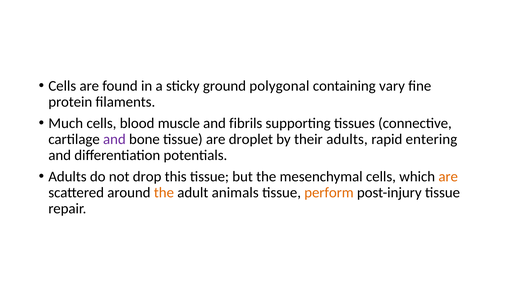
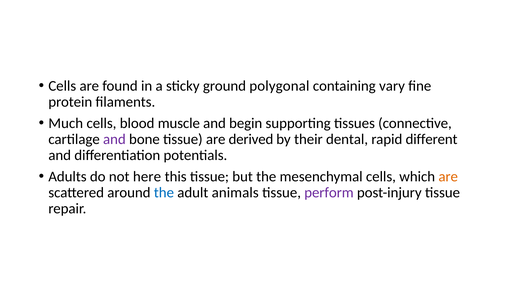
fibrils: fibrils -> begin (246, 123)
droplet: droplet -> derived (251, 139)
their adults: adults -> dental (347, 139)
entering: entering -> different (432, 139)
drop: drop -> here (147, 177)
the colour: orange -> blue (164, 193)
perform colour: orange -> purple (329, 193)
